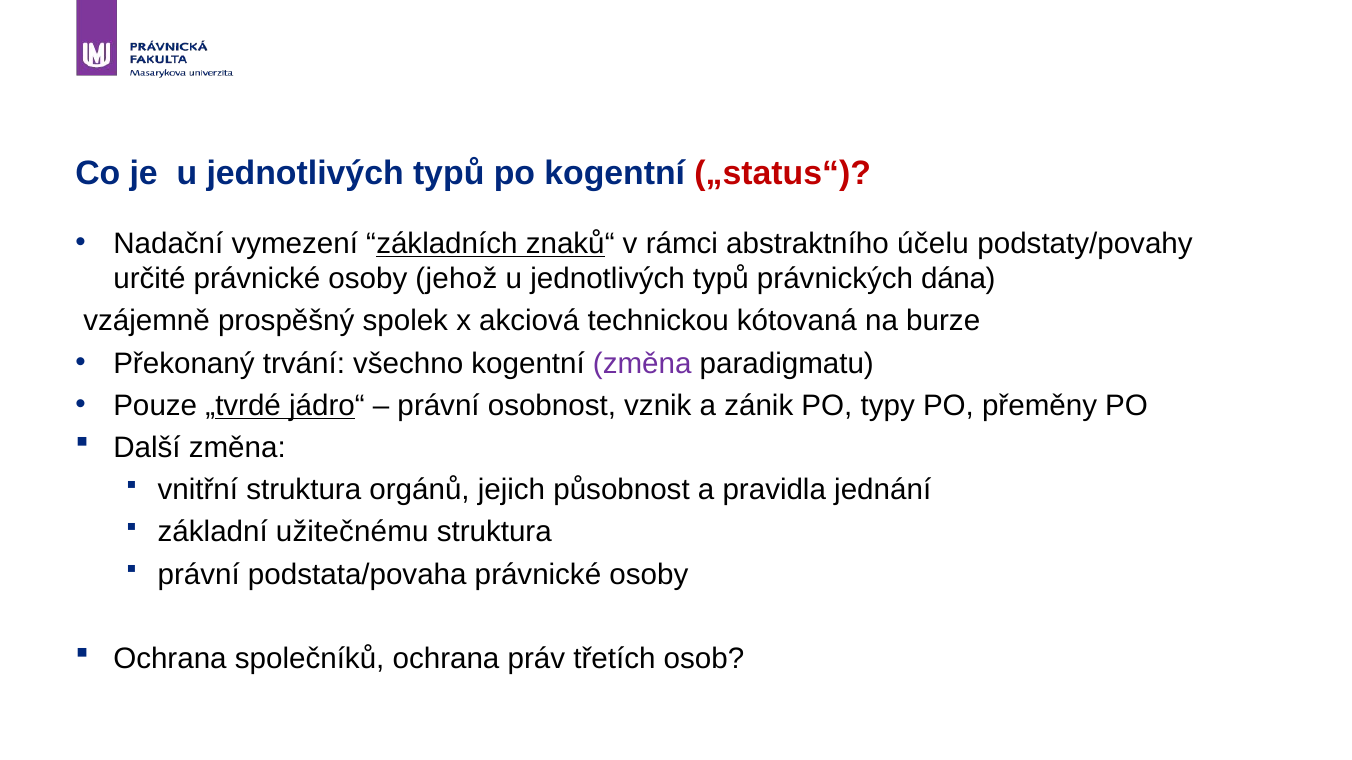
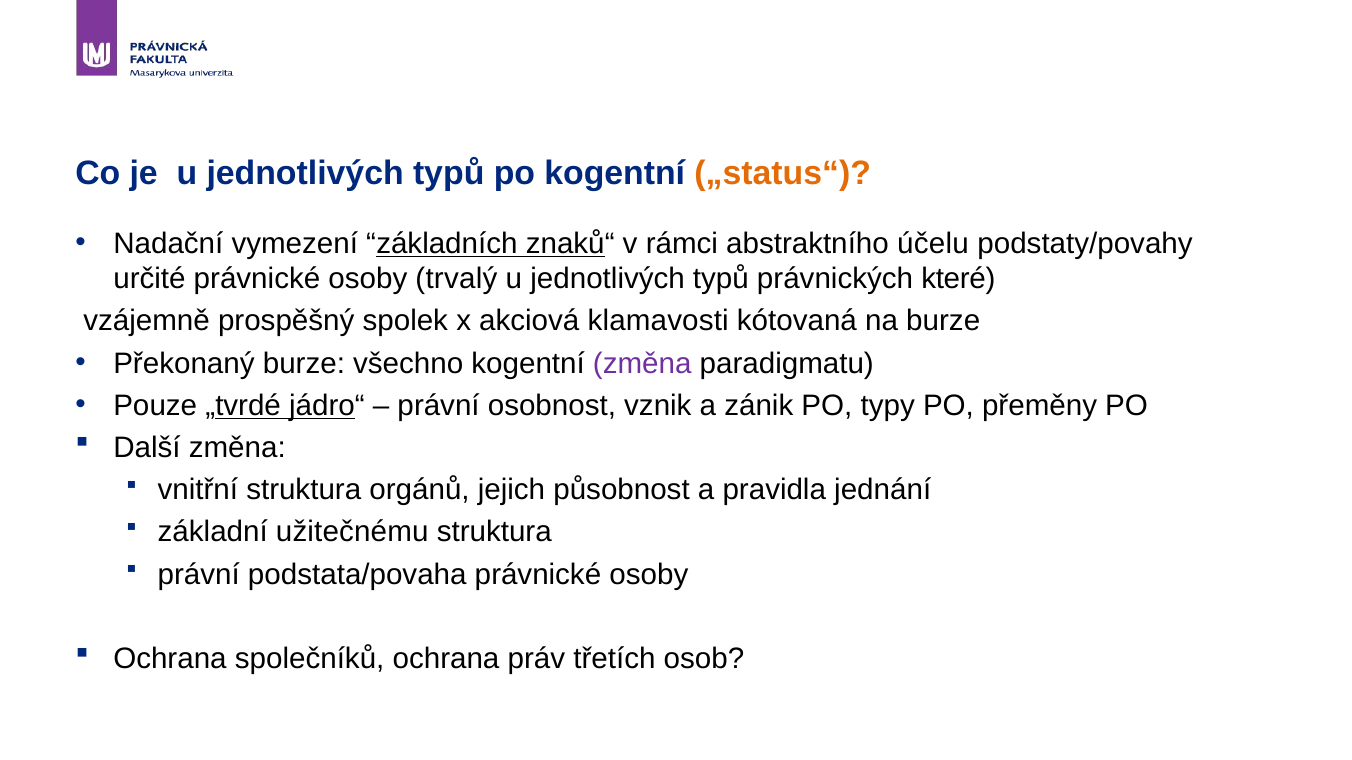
„status“ colour: red -> orange (783, 174)
jehož: jehož -> trvalý (456, 279)
dána: dána -> které (958, 279)
technickou: technickou -> klamavosti (658, 321)
Překonaný trvání: trvání -> burze (304, 364)
